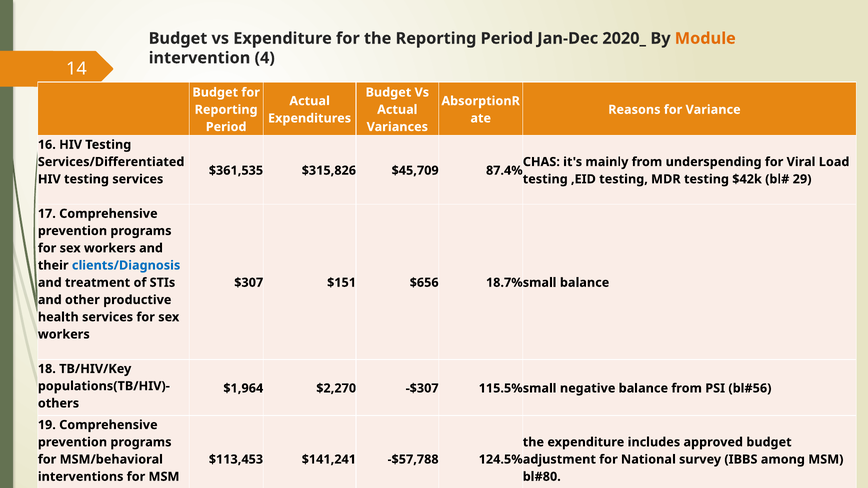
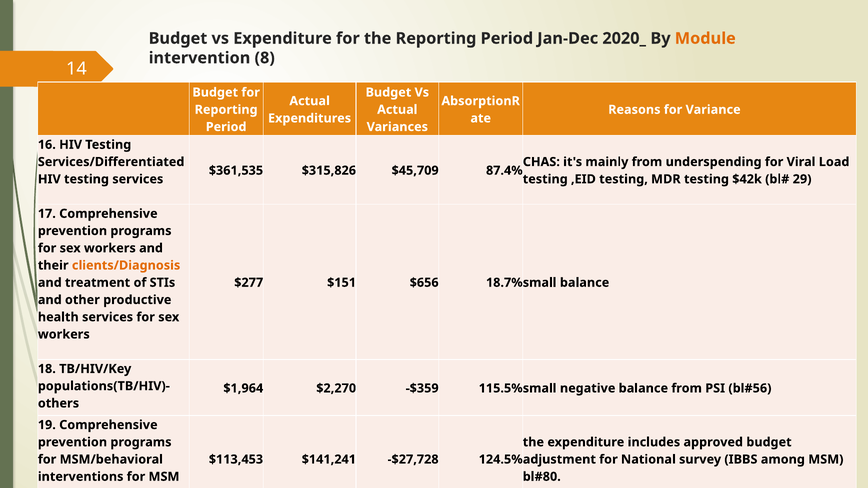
4: 4 -> 8 (265, 58)
clients/Diagnosis colour: blue -> orange (126, 265)
$307: $307 -> $277 (249, 283)
-$307: -$307 -> -$359 (422, 388)
-$57,788: -$57,788 -> -$27,728 (413, 460)
